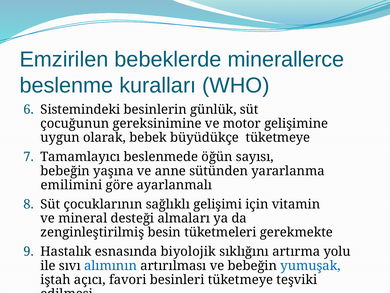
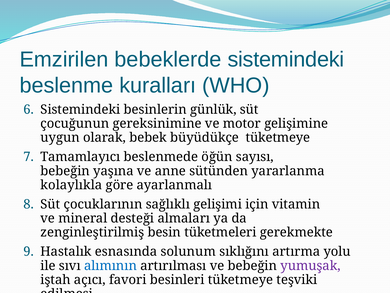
bebeklerde minerallerce: minerallerce -> sistemindeki (286, 59)
emilimini: emilimini -> kolaylıkla (71, 185)
biyolojik: biyolojik -> solunum (188, 251)
yumuşak colour: blue -> purple (311, 265)
